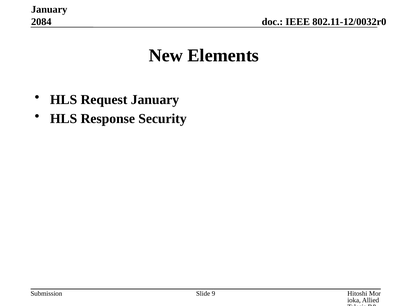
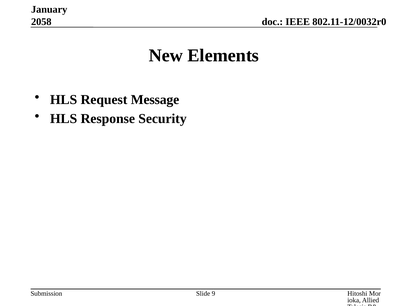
2084: 2084 -> 2058 (41, 22)
Request January: January -> Message (155, 100)
